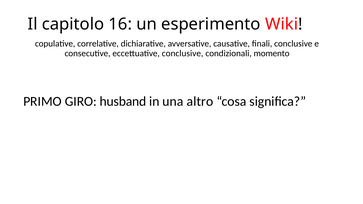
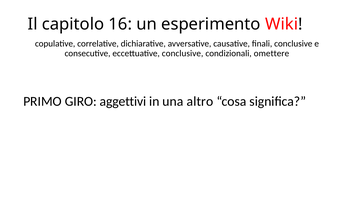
momento: momento -> omettere (271, 53)
husband: husband -> aggettivi (123, 101)
